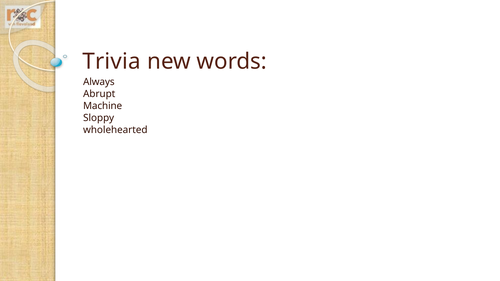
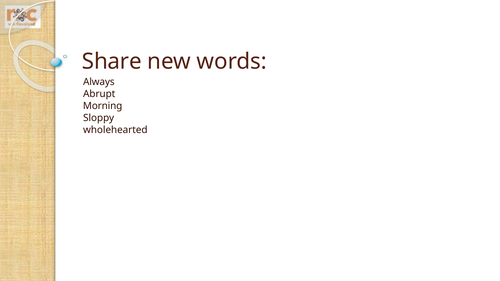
Trivia: Trivia -> Share (112, 61)
Machine: Machine -> Morning (103, 106)
